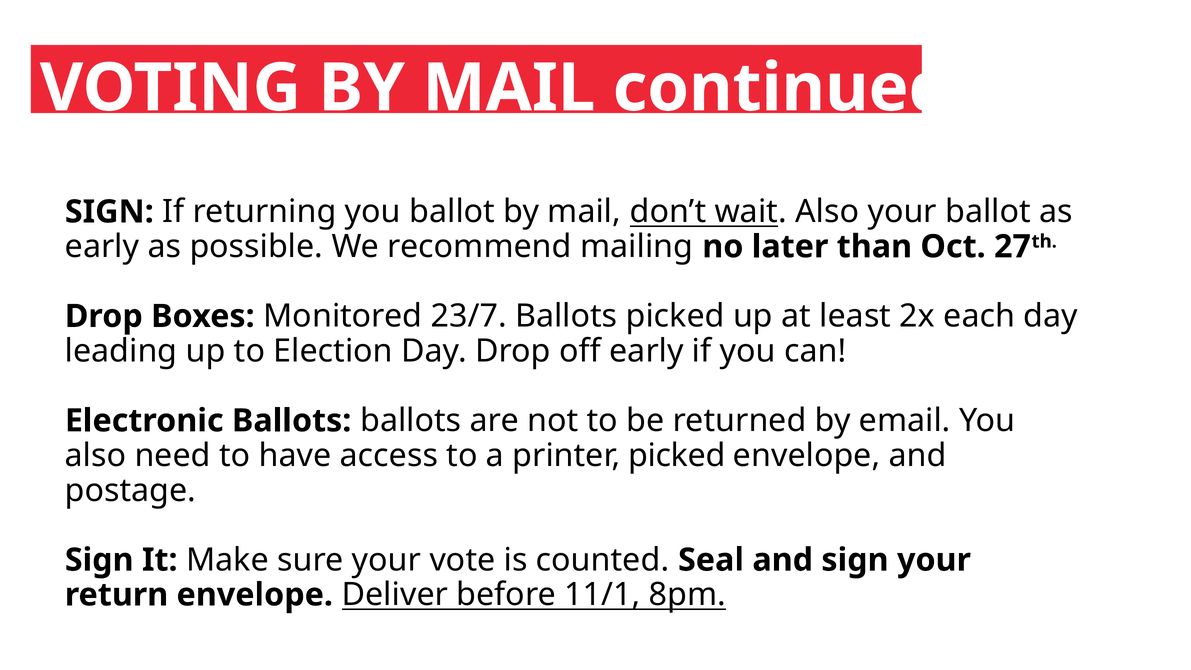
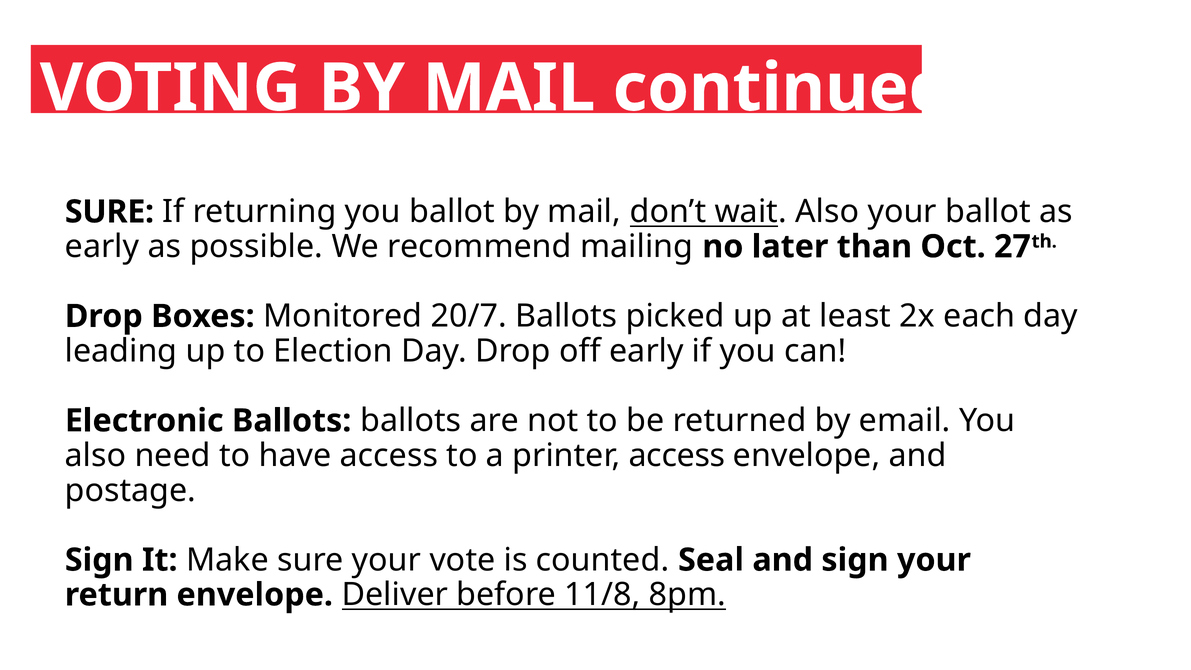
SIGN: SIGN -> SURE (109, 212)
23/7: 23/7 -> 20/7 (469, 316)
printer picked: picked -> access (677, 455)
11/1: 11/1 -> 11/8 (602, 595)
